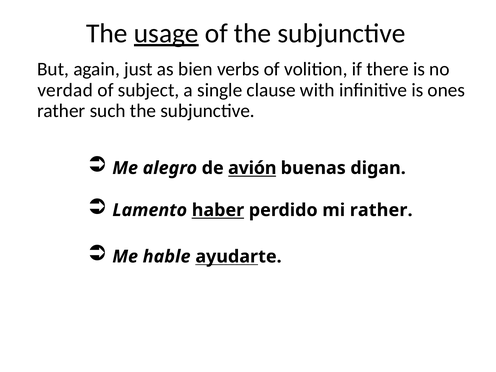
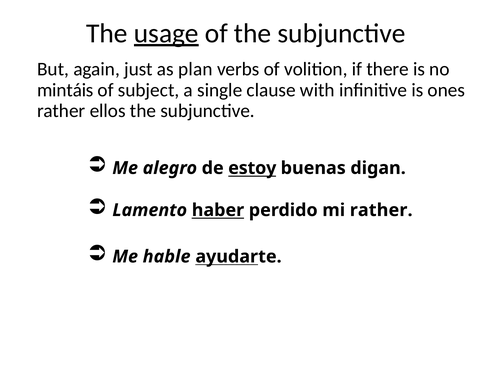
bien: bien -> plan (195, 69)
verdad: verdad -> mintáis (65, 90)
such: such -> ellos (108, 111)
avión: avión -> estoy (252, 168)
